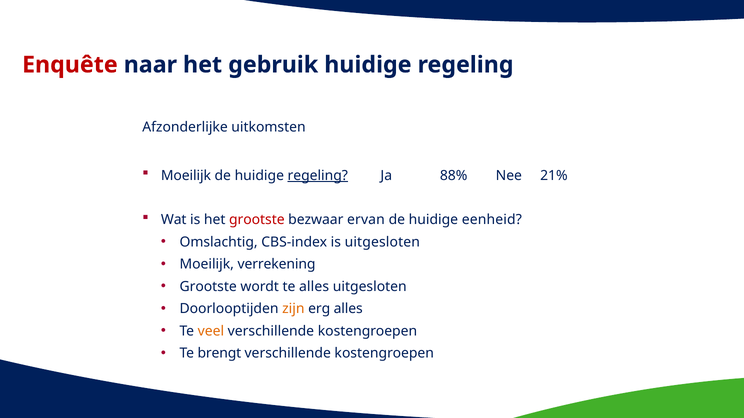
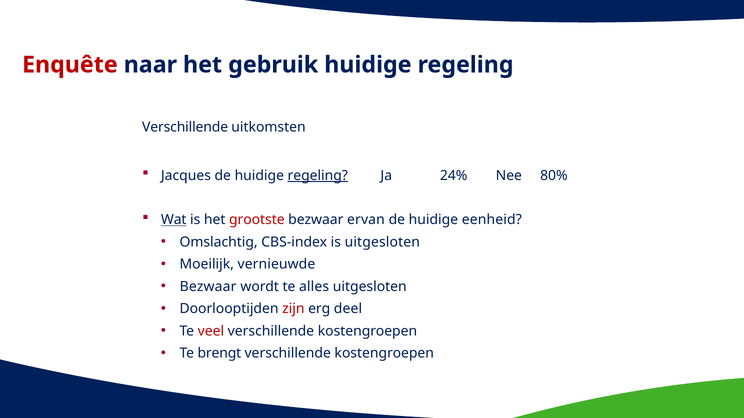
Afzonderlijke: Afzonderlijke -> Verschillende (185, 127)
Moeilijk: Moeilijk -> Jacques (186, 176)
88%: 88% -> 24% (454, 176)
21%: 21% -> 80% (554, 176)
Wat underline: none -> present (174, 220)
verrekening: verrekening -> vernieuwde (276, 265)
Grootste: Grootste -> Bezwaar (208, 287)
zijn colour: orange -> red (293, 309)
erg alles: alles -> deel (348, 309)
veel colour: orange -> red (211, 331)
